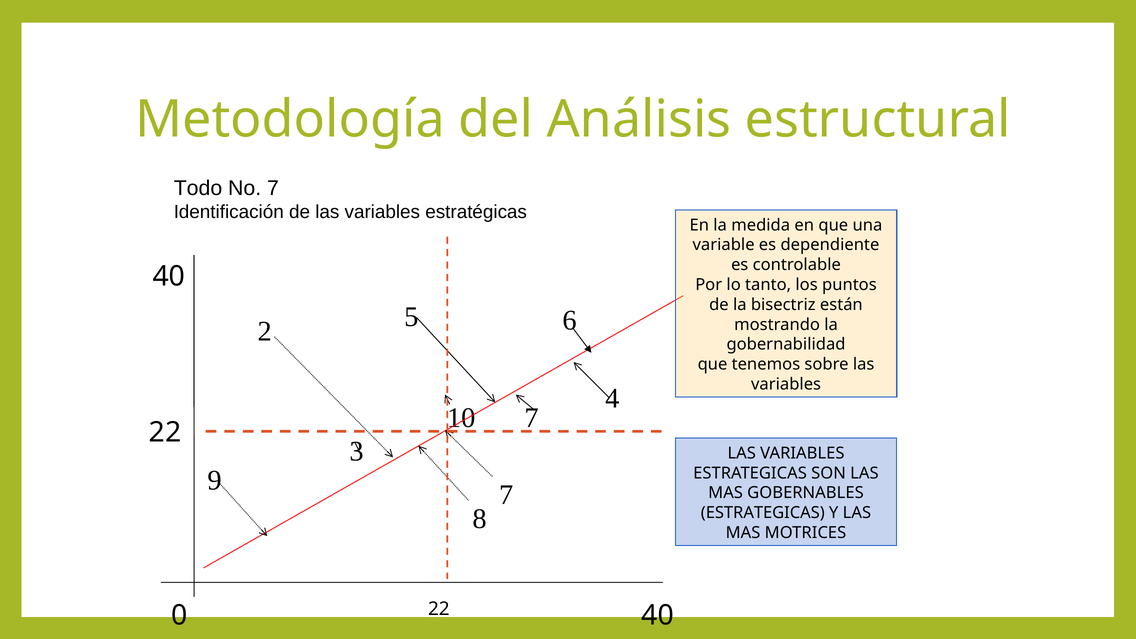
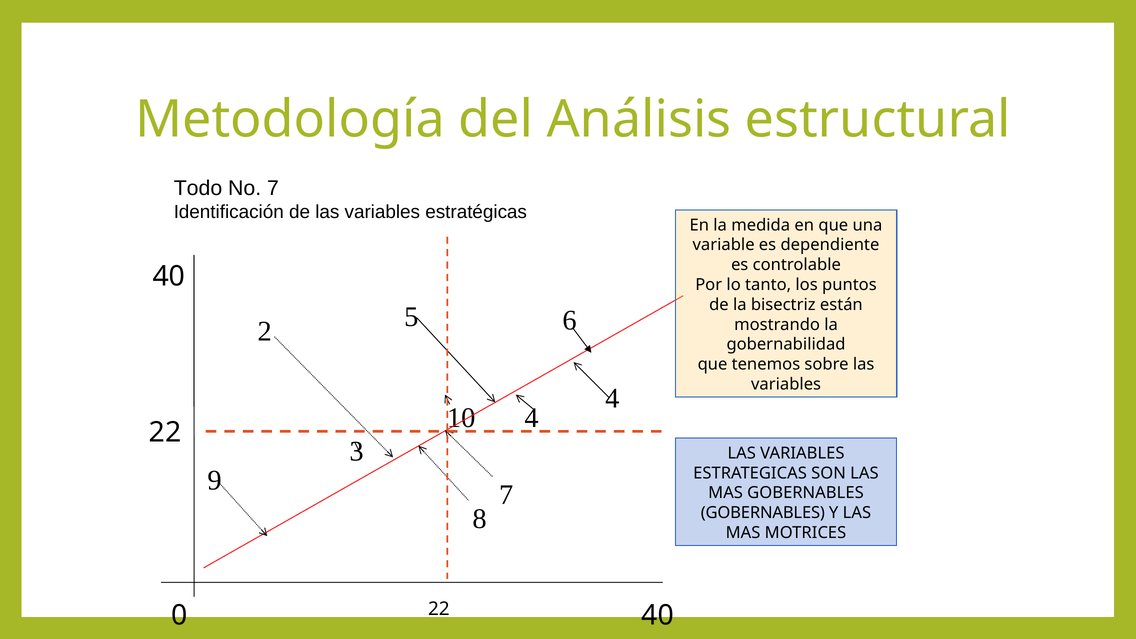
10 7: 7 -> 4 (532, 418)
ESTRATEGICAS: ESTRATEGICAS -> GOBERNABLES (763, 513)
